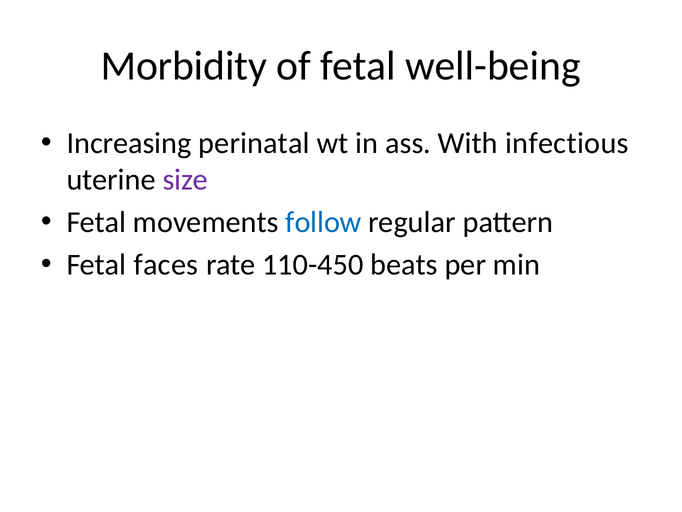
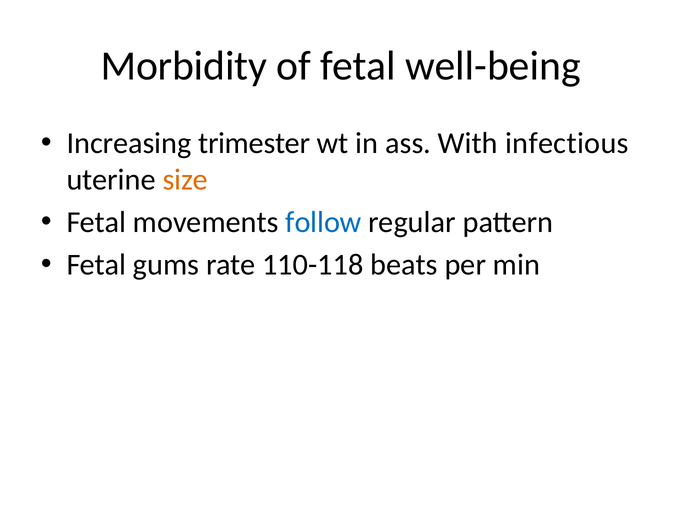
perinatal: perinatal -> trimester (254, 143)
size colour: purple -> orange (185, 179)
faces: faces -> gums (166, 264)
110-450: 110-450 -> 110-118 (313, 264)
